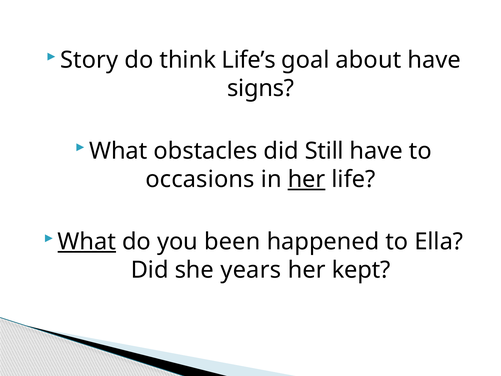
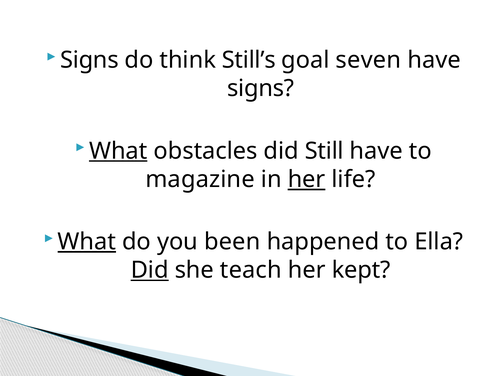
Story: Story -> Signs (89, 60)
Life’s: Life’s -> Still’s (249, 60)
about: about -> seven (368, 60)
What underline: none -> present (118, 151)
occasions: occasions -> magazine (200, 179)
Did underline: none -> present (150, 270)
years: years -> teach (251, 270)
